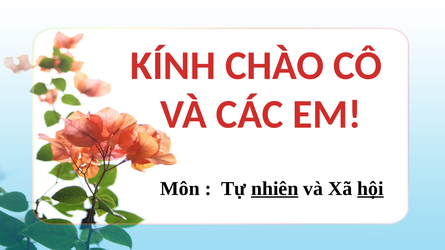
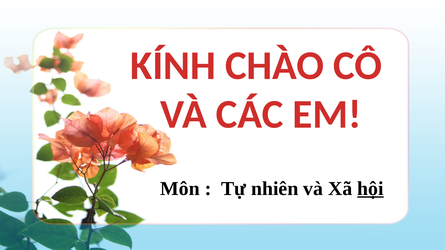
nhiên underline: present -> none (275, 189)
